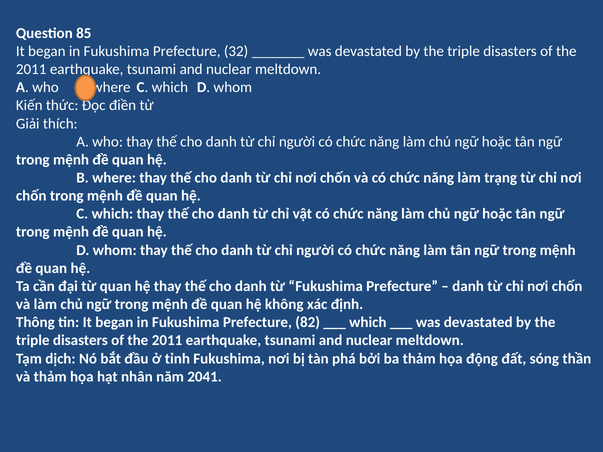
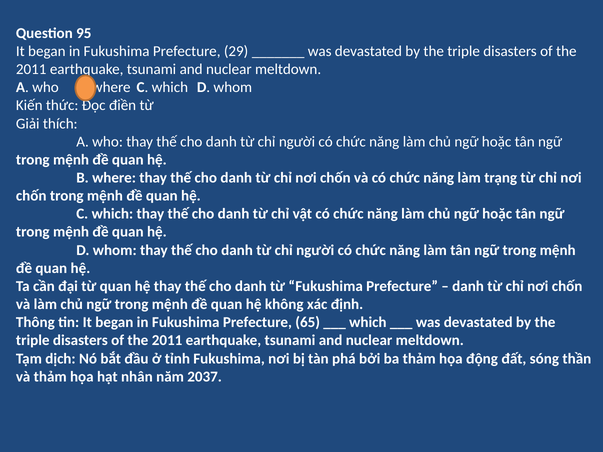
85: 85 -> 95 (84, 33)
32: 32 -> 29 (236, 51)
82: 82 -> 65 (308, 323)
2041: 2041 -> 2037 (205, 377)
